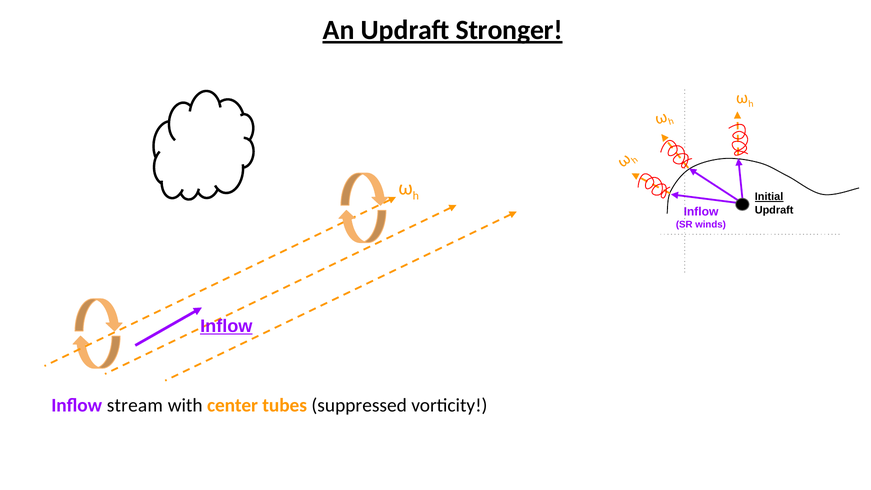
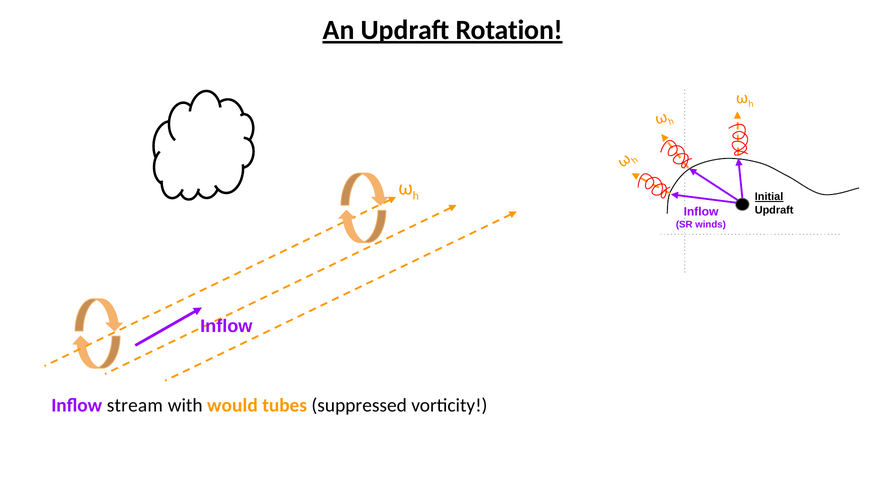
Stronger: Stronger -> Rotation (509, 30)
Inflow underline: present -> none (226, 326)
center: center -> would (232, 405)
